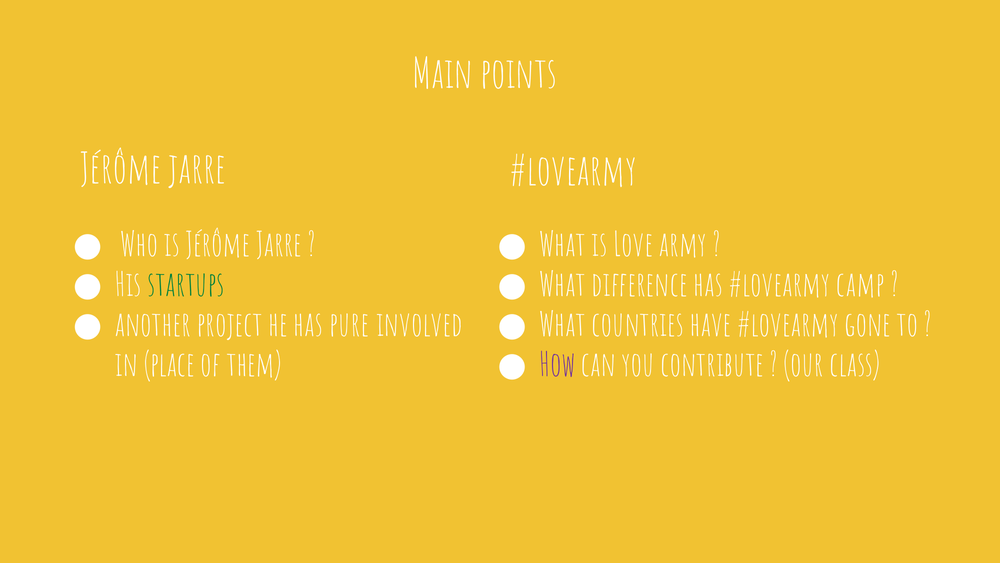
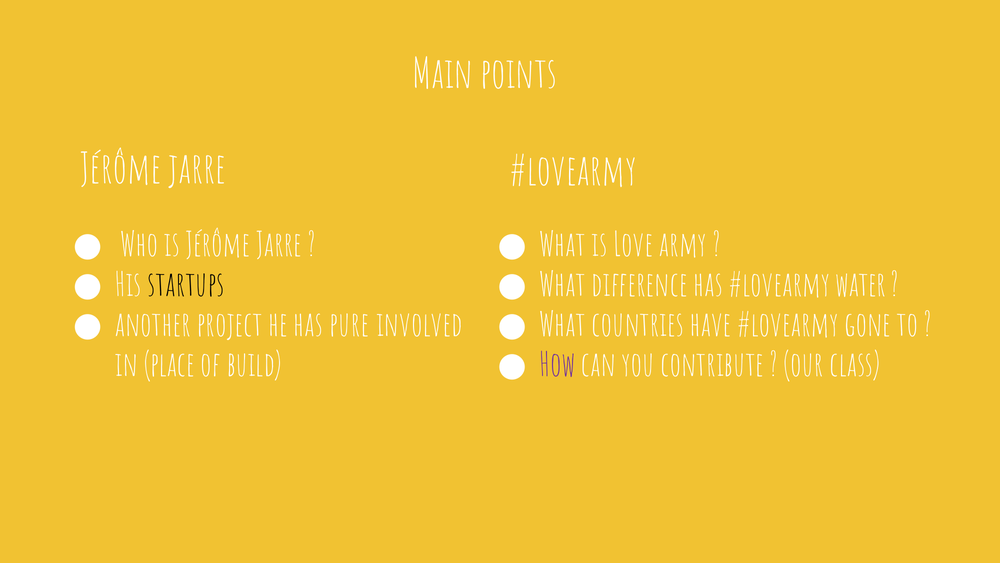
camp: camp -> water (861, 285)
startups colour: green -> black (186, 285)
them: them -> build (254, 365)
